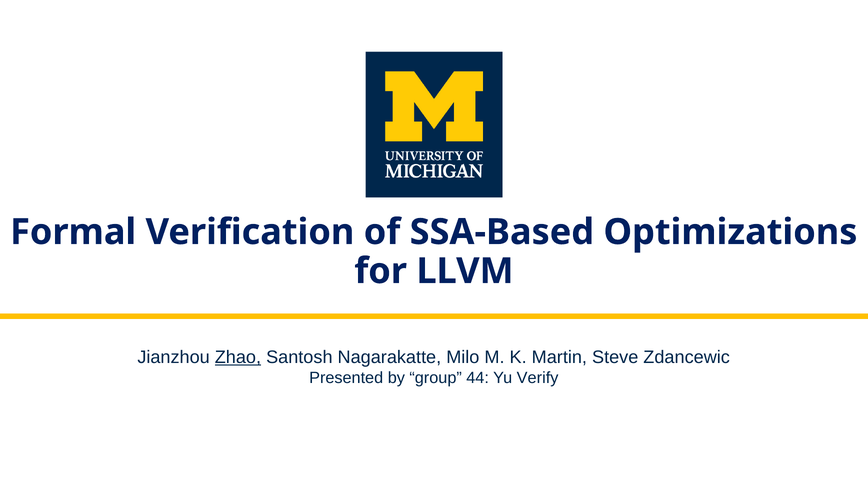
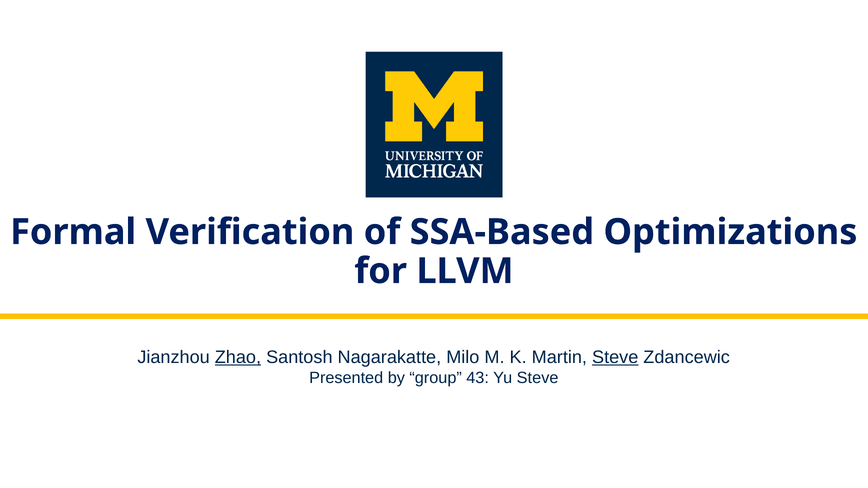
Steve underline: none -> present (615, 357)
44: 44 -> 43 (478, 378)
Yu Verify: Verify -> Steve (538, 378)
